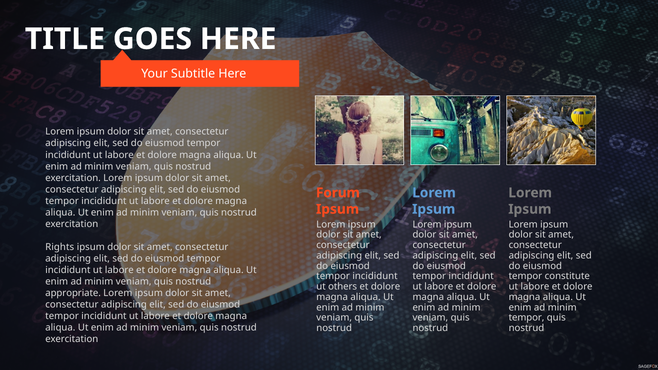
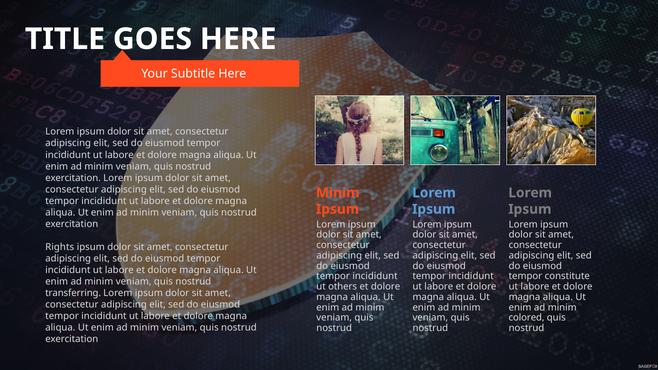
Forum: Forum -> Minim (338, 193)
appropriate: appropriate -> transferring (73, 293)
tempor: tempor -> colored (527, 318)
